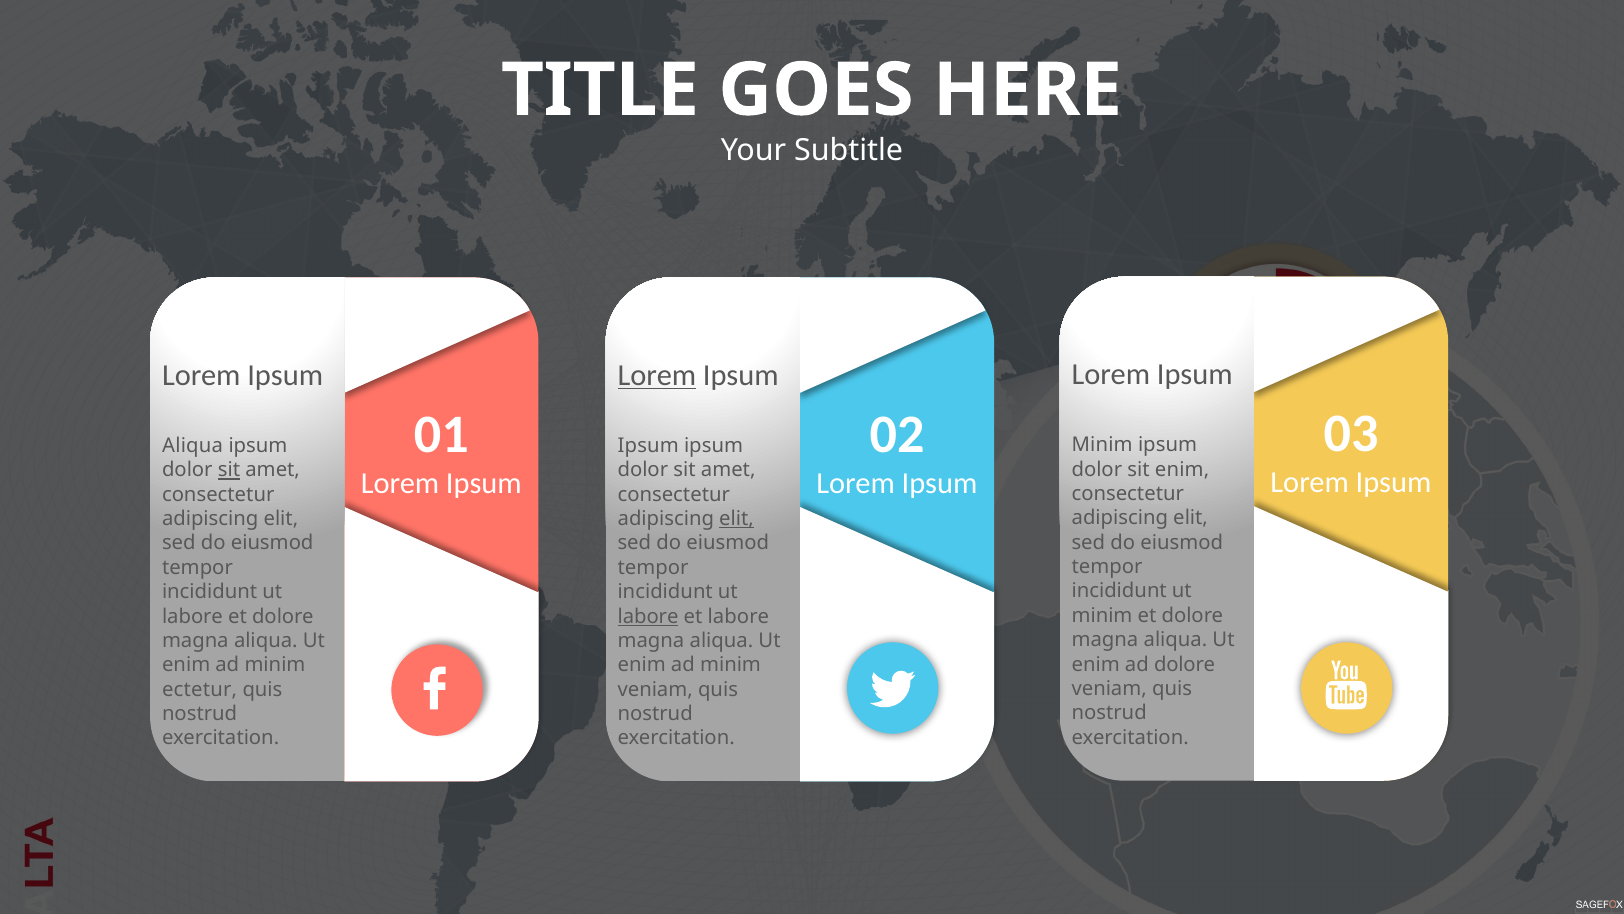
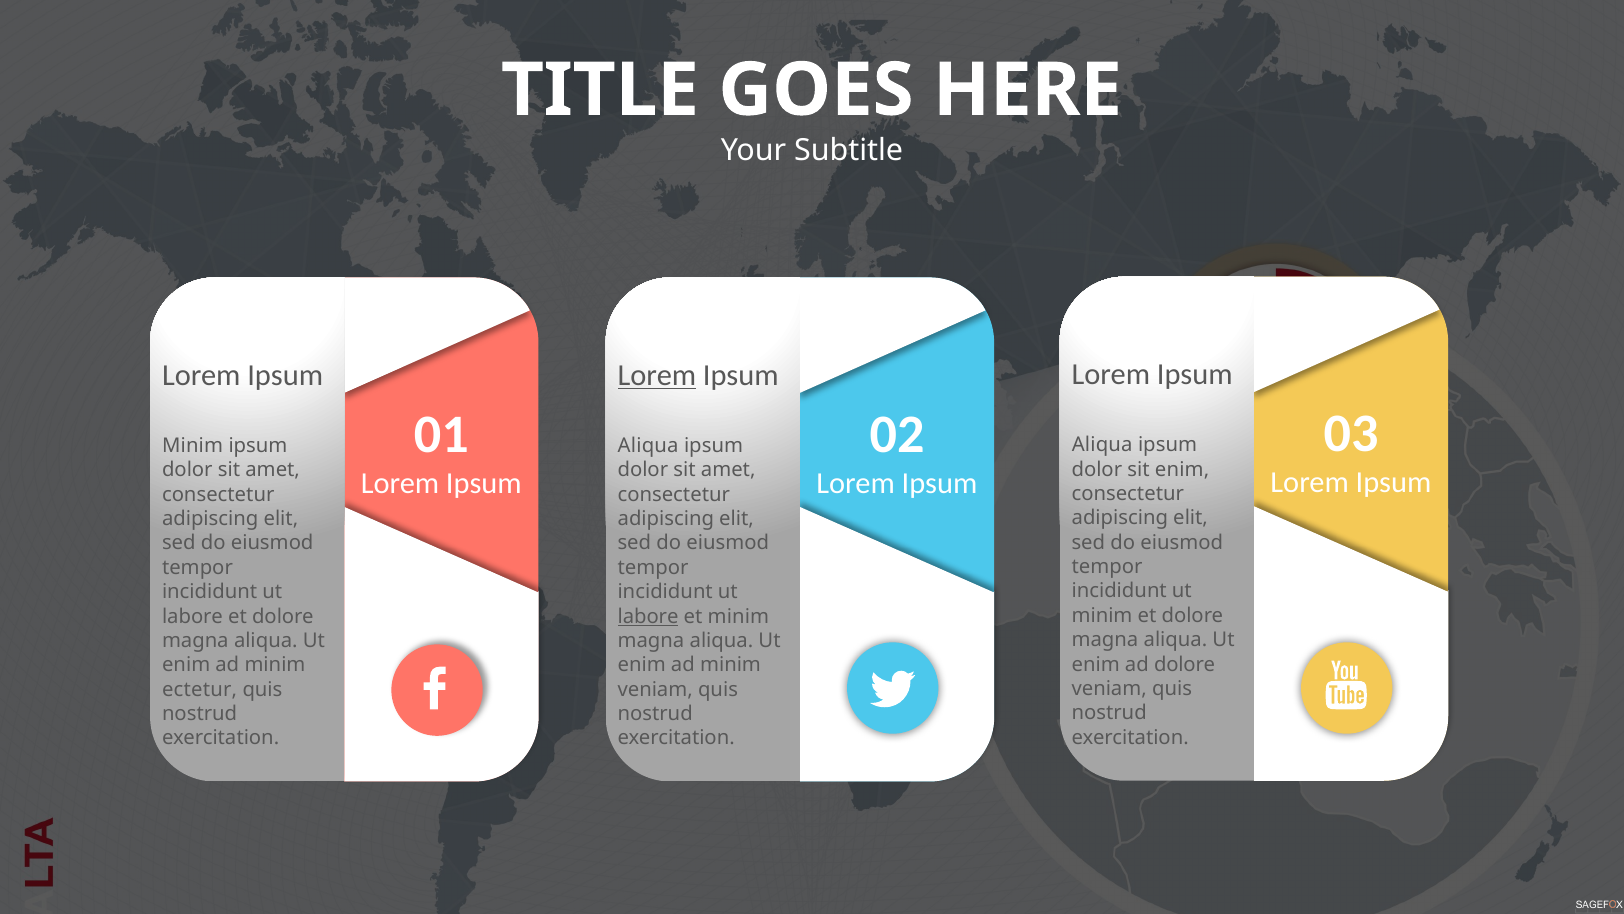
Minim: Minim -> Aliqua (1102, 445)
Aliqua: Aliqua -> Minim (193, 446)
Ipsum: Ipsum -> Aliqua (648, 446)
sit underline: present -> none (229, 470)
elit underline: present -> none (737, 519)
et labore: labore -> minim (738, 616)
